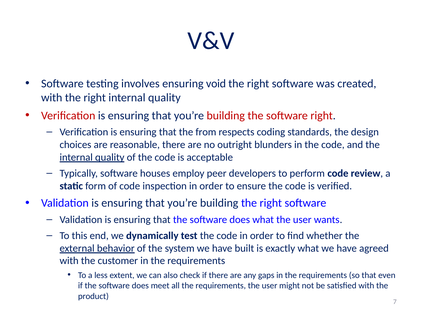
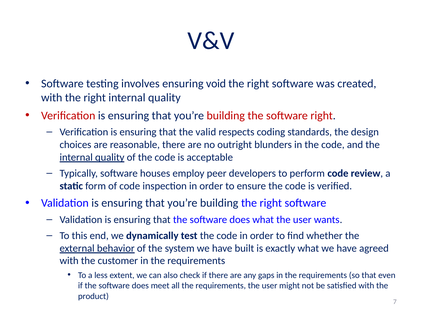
from: from -> valid (206, 132)
